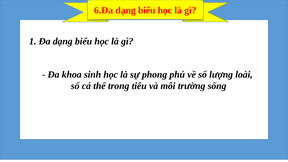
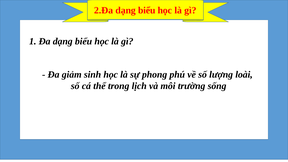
6.Đa: 6.Đa -> 2.Đa (104, 10)
khoa: khoa -> giảm (72, 74)
tiêu: tiêu -> lịch (139, 86)
